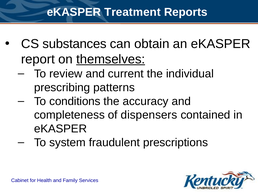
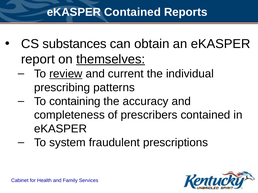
eKASPER Treatment: Treatment -> Contained (132, 12)
review underline: none -> present (66, 74)
conditions: conditions -> containing (75, 102)
dispensers: dispensers -> prescribers (149, 115)
